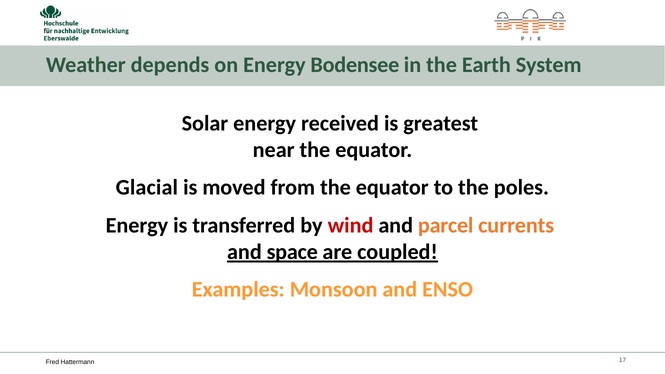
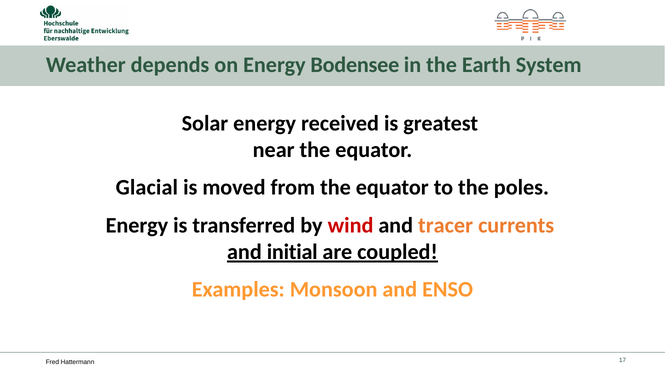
parcel: parcel -> tracer (446, 225)
space: space -> initial (292, 252)
